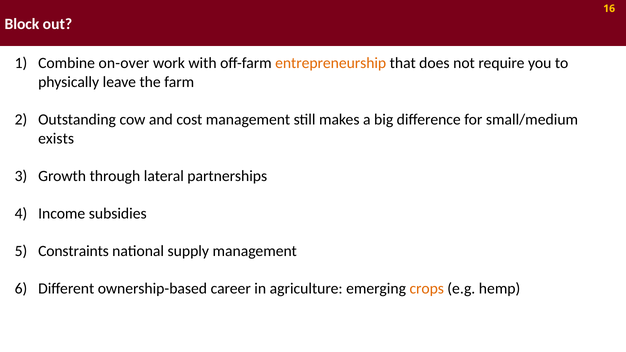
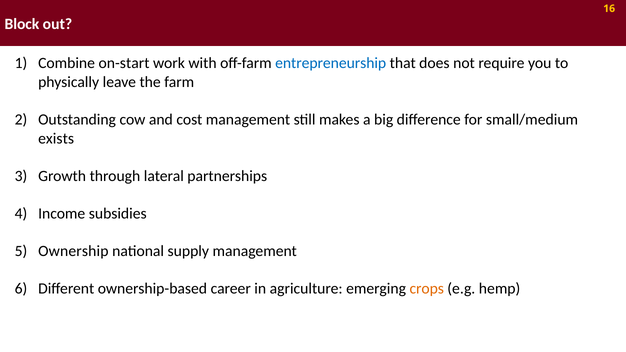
on-over: on-over -> on-start (124, 63)
entrepreneurship colour: orange -> blue (331, 63)
Constraints: Constraints -> Ownership (73, 251)
